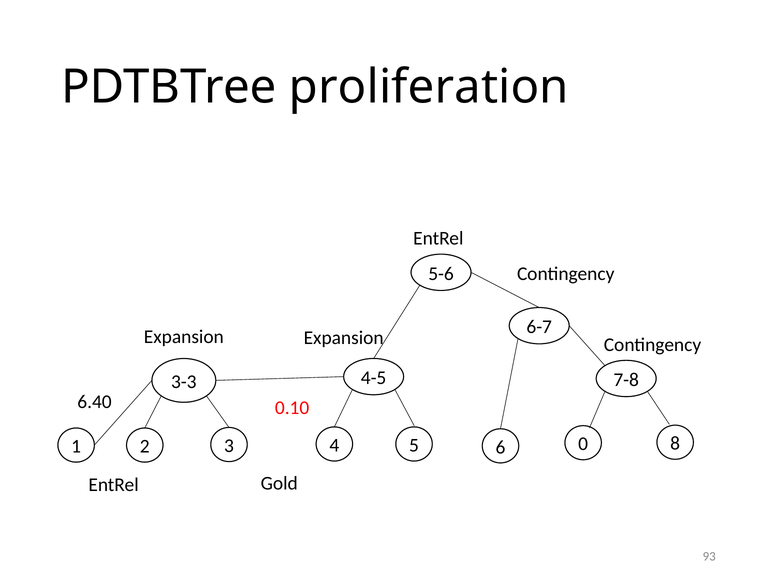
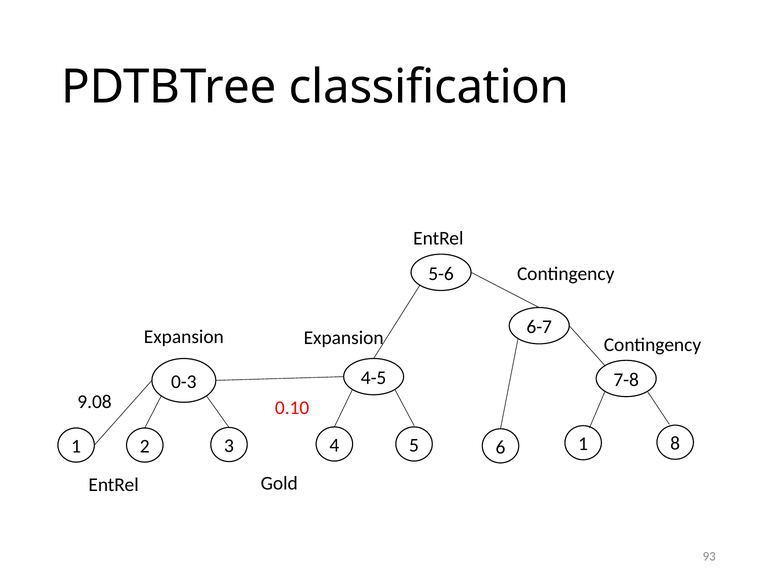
proliferation: proliferation -> classification (429, 87)
3-3: 3-3 -> 0-3 (184, 382)
6.40: 6.40 -> 9.08 (95, 402)
6 0: 0 -> 1 (583, 444)
